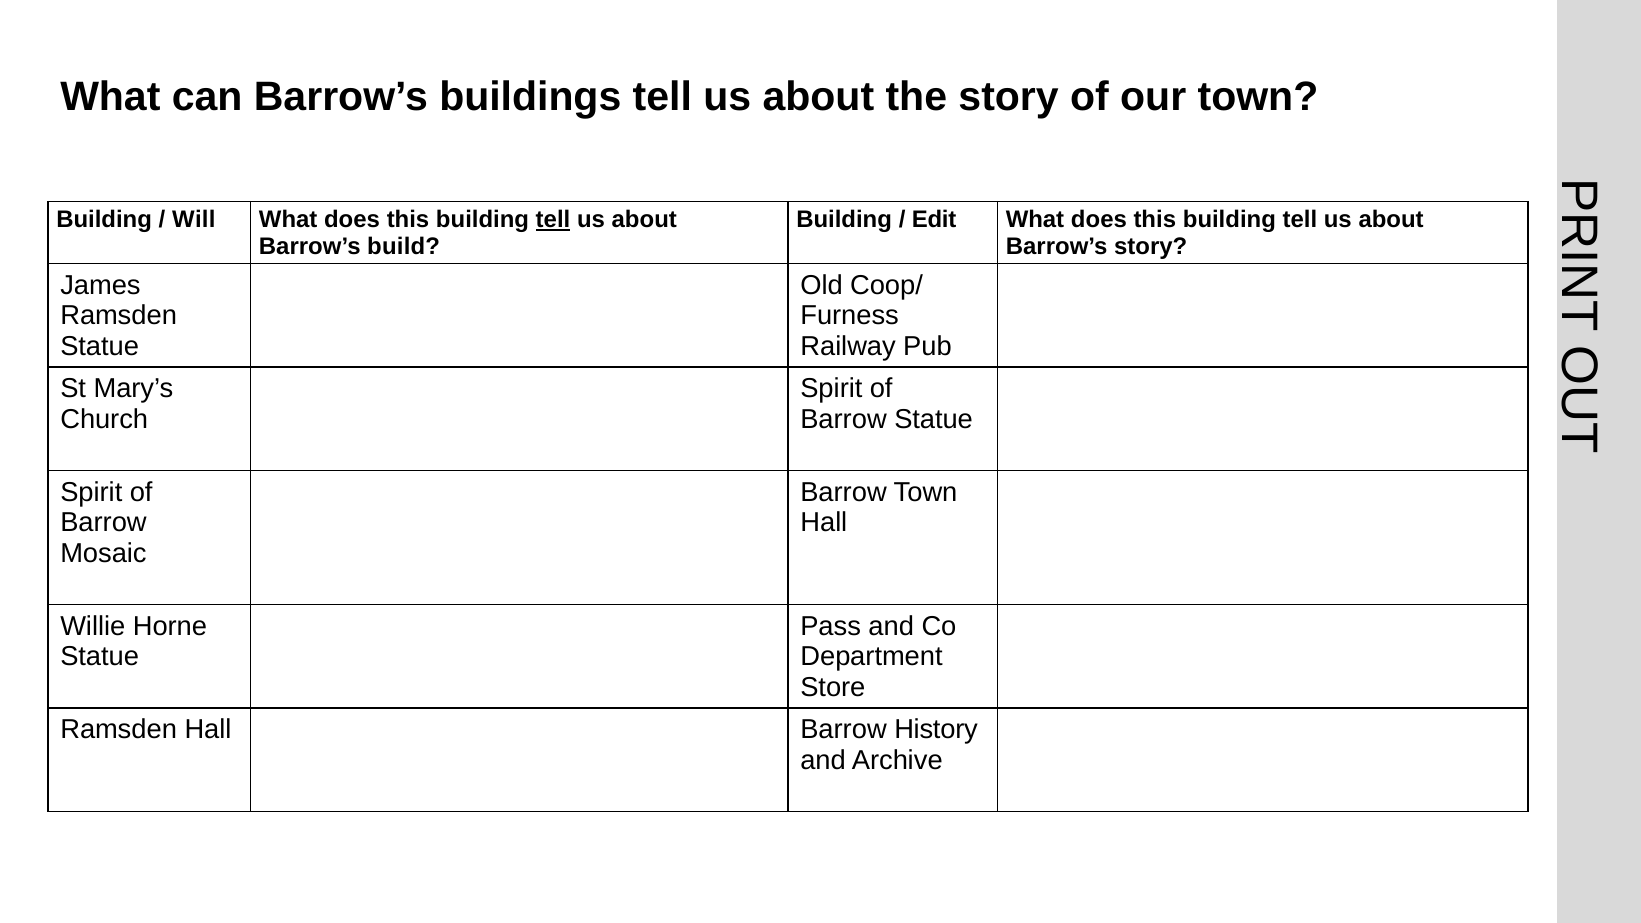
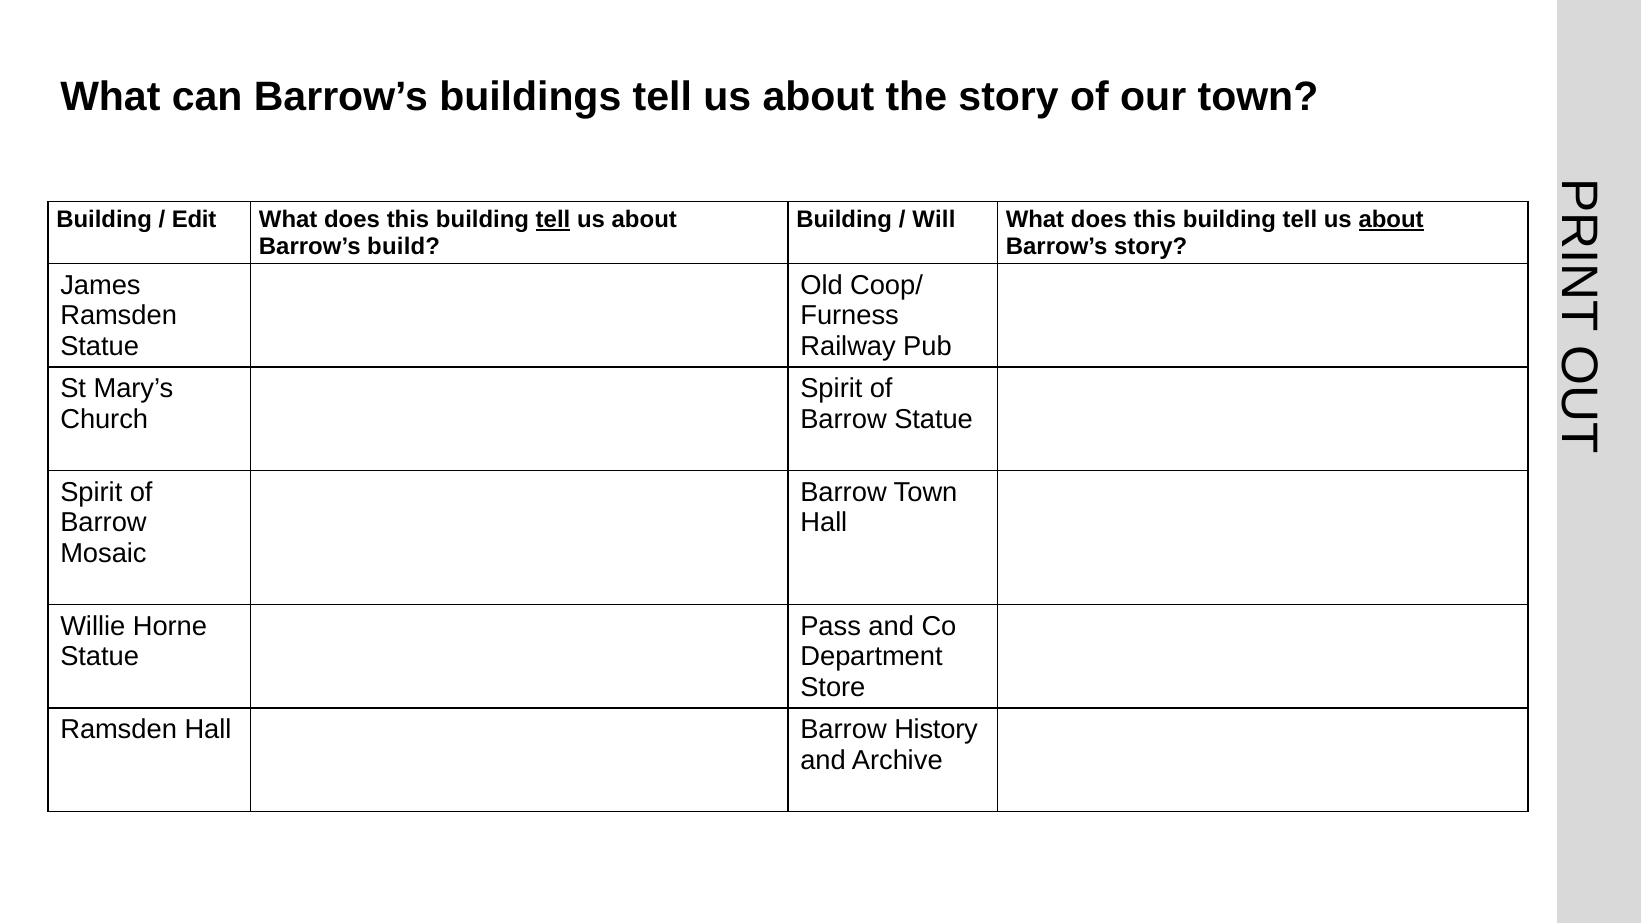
Will: Will -> Edit (194, 220)
Edit: Edit -> Will (934, 220)
about underline: none -> present (1391, 220)
